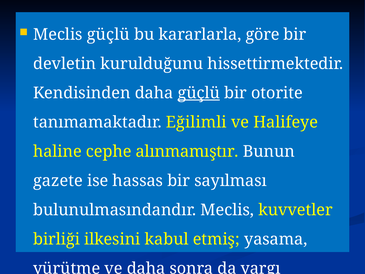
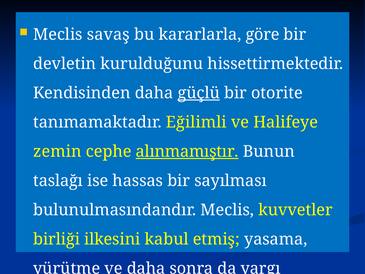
Meclis güçlü: güçlü -> savaş (108, 35)
haline: haline -> zemin (57, 151)
alınmamıştır underline: none -> present (187, 151)
gazete: gazete -> taslağı (58, 181)
